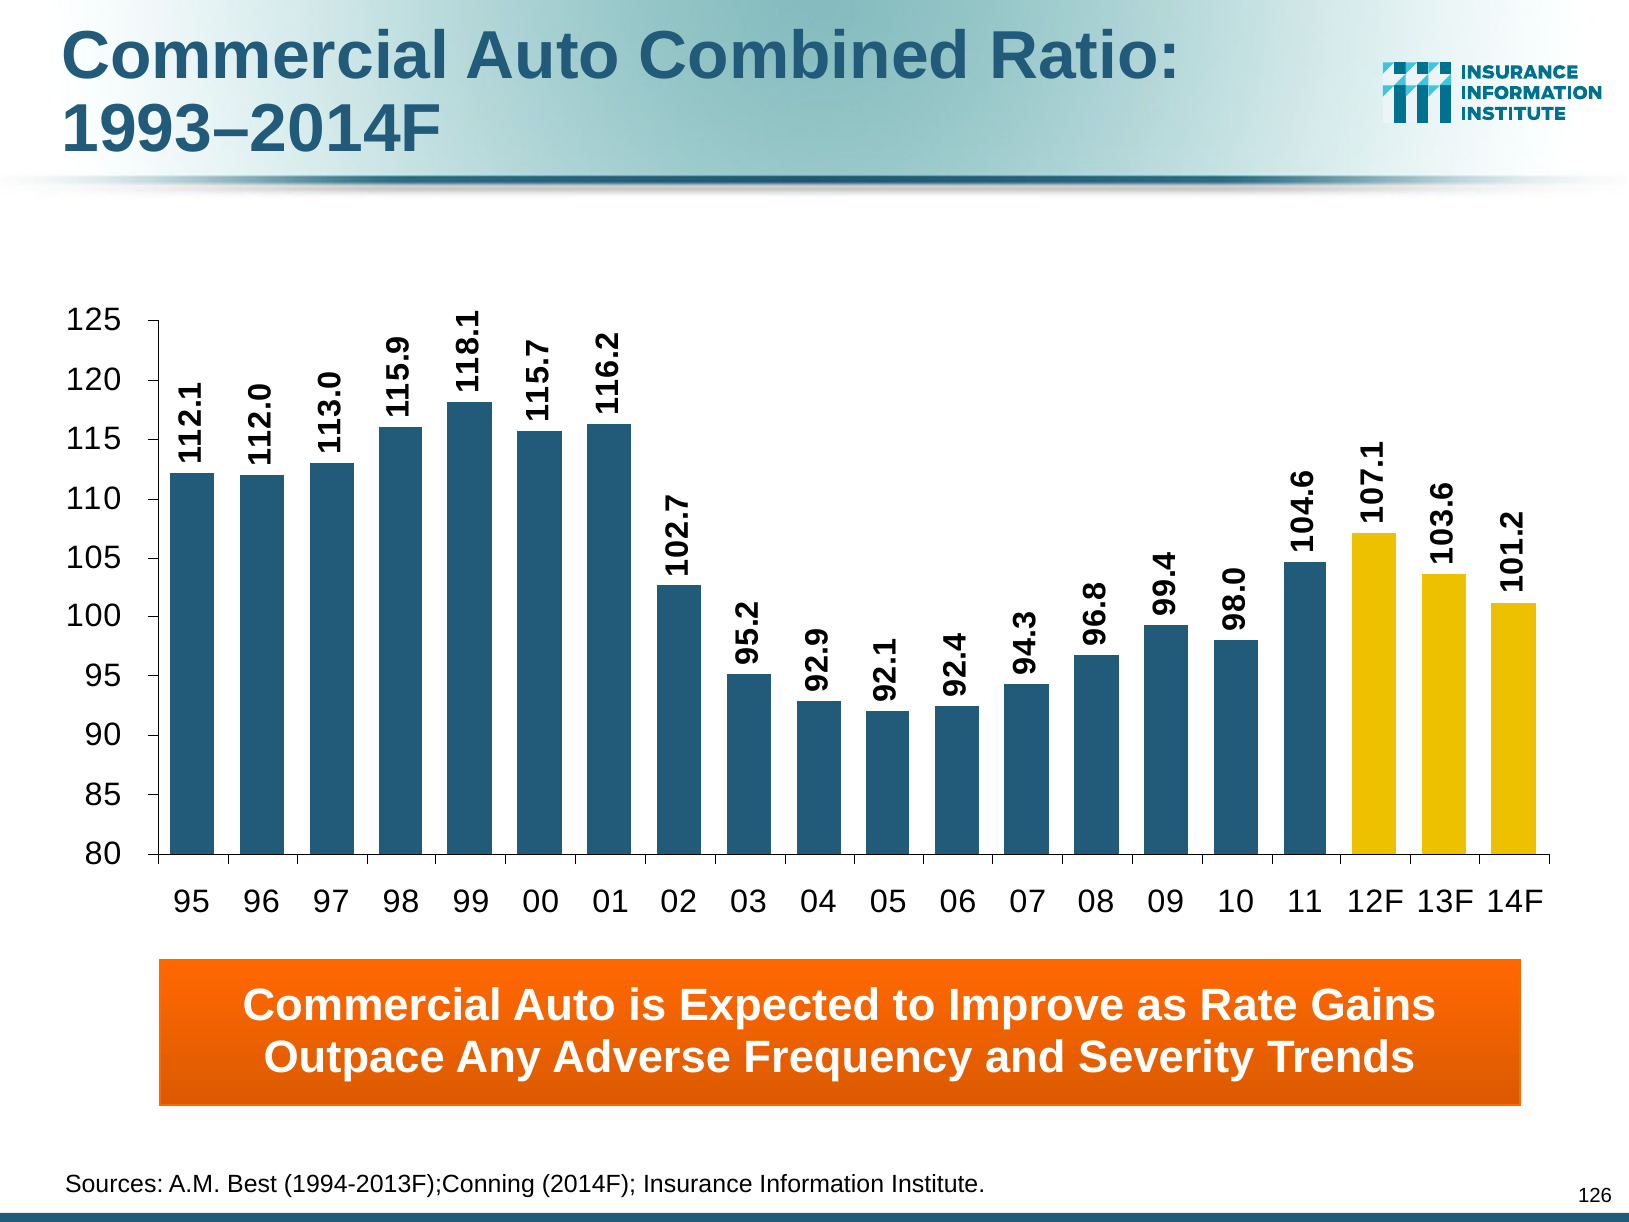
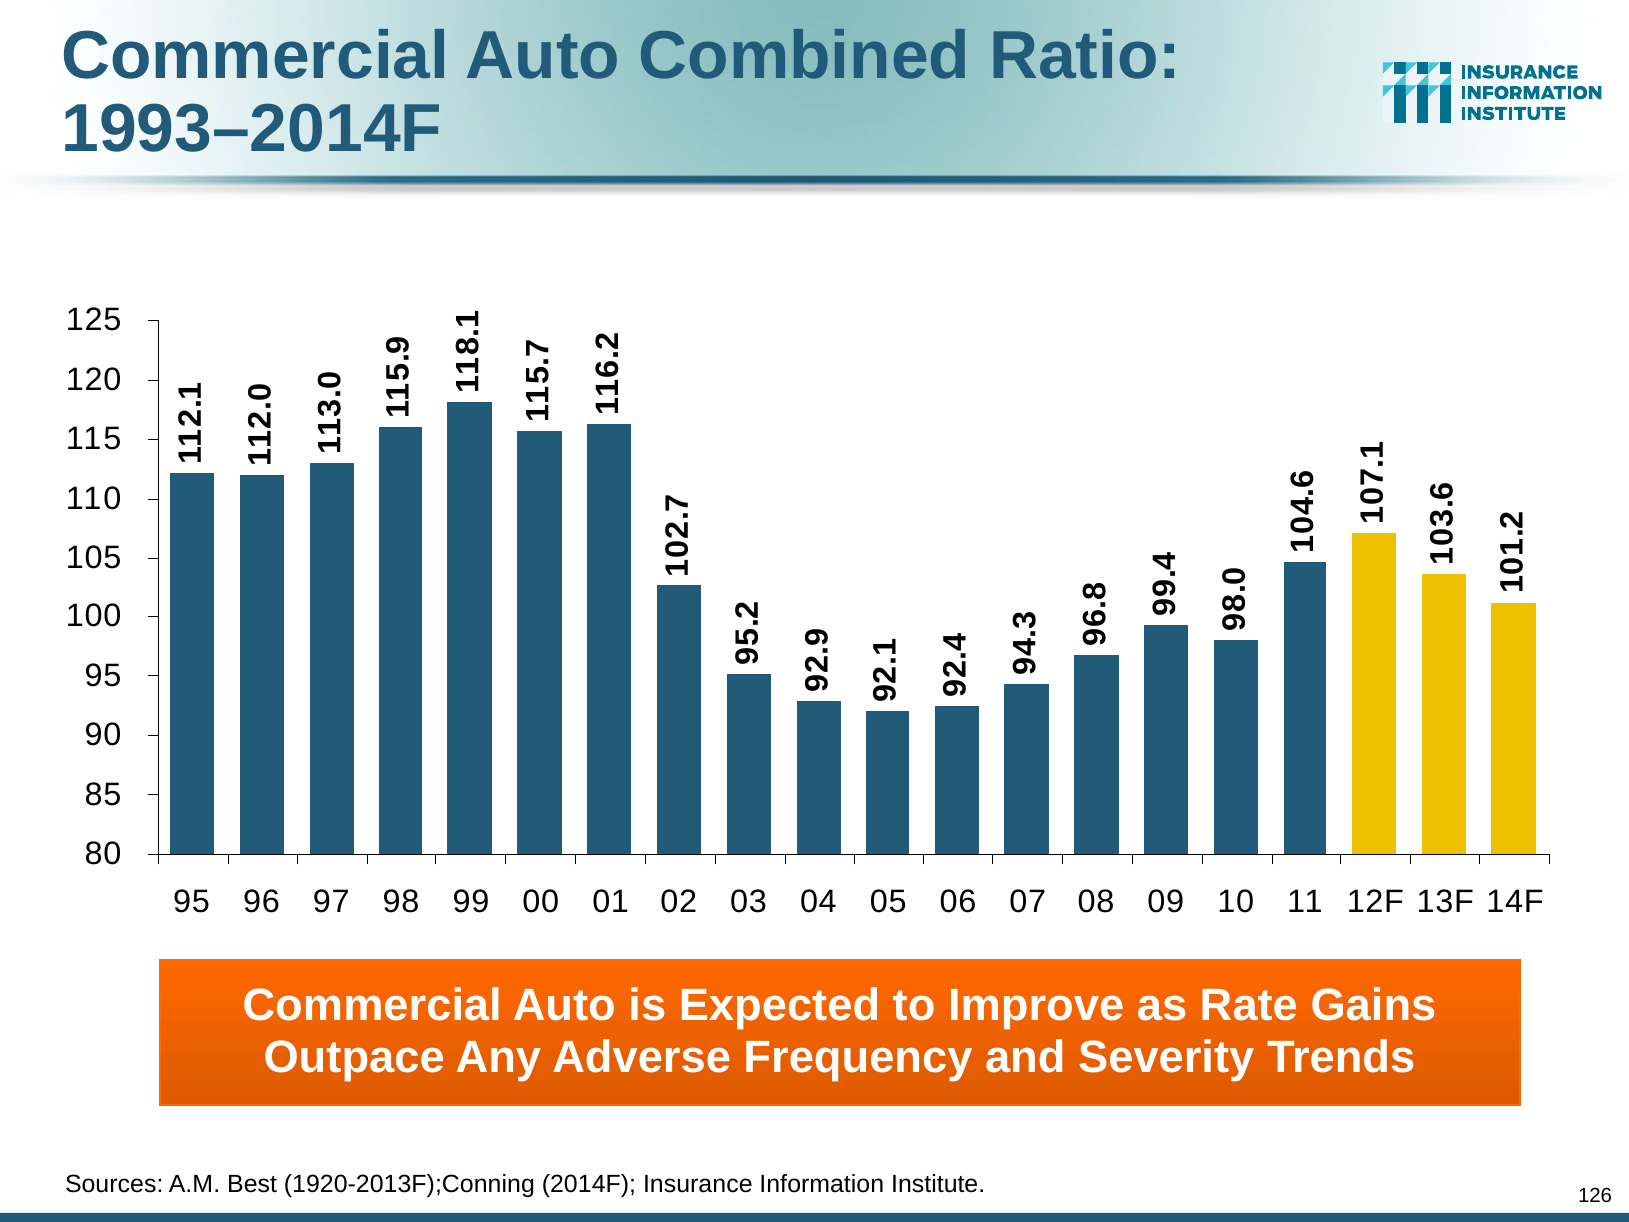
1994-2013F);Conning: 1994-2013F);Conning -> 1920-2013F);Conning (409, 1184)
